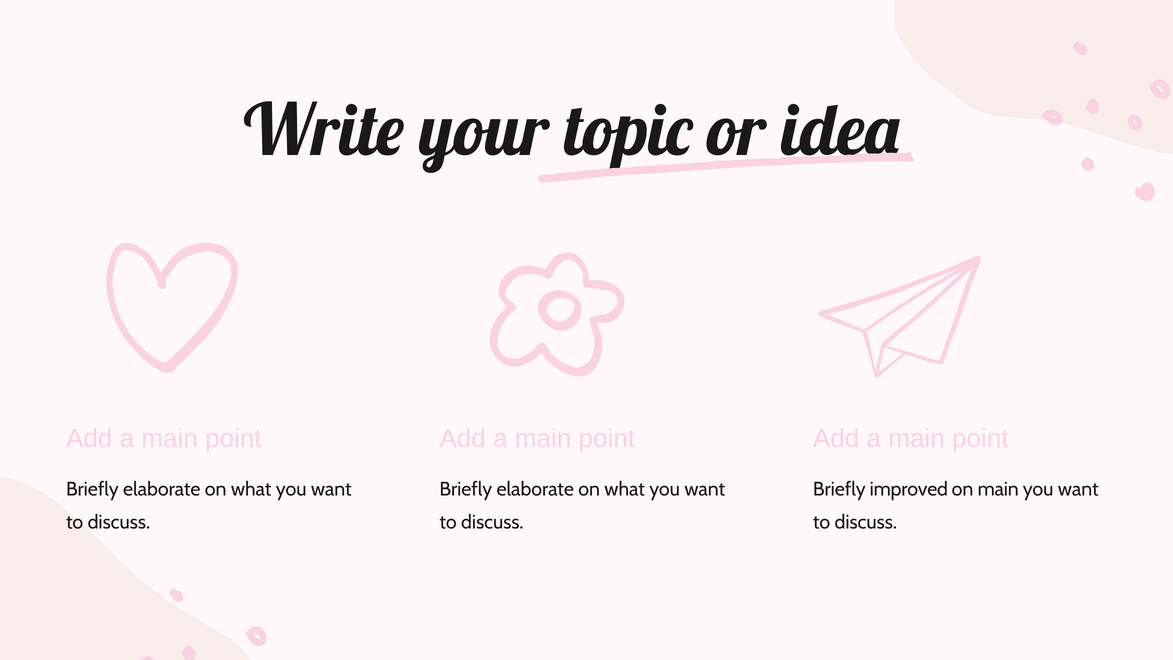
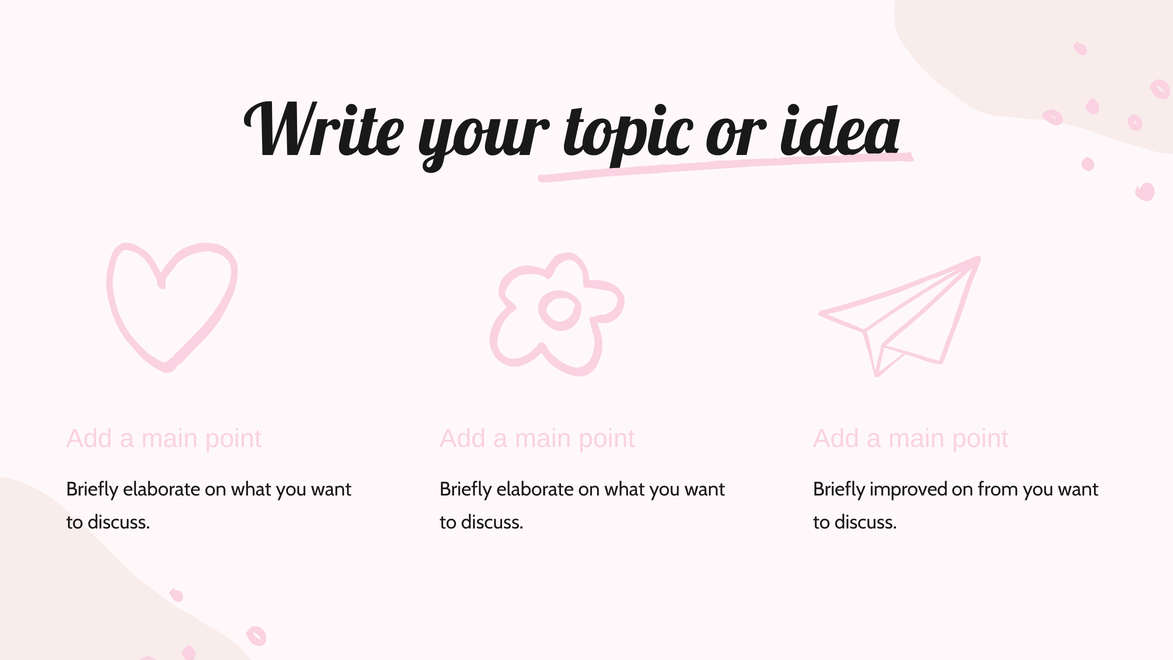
on main: main -> from (998, 489)
